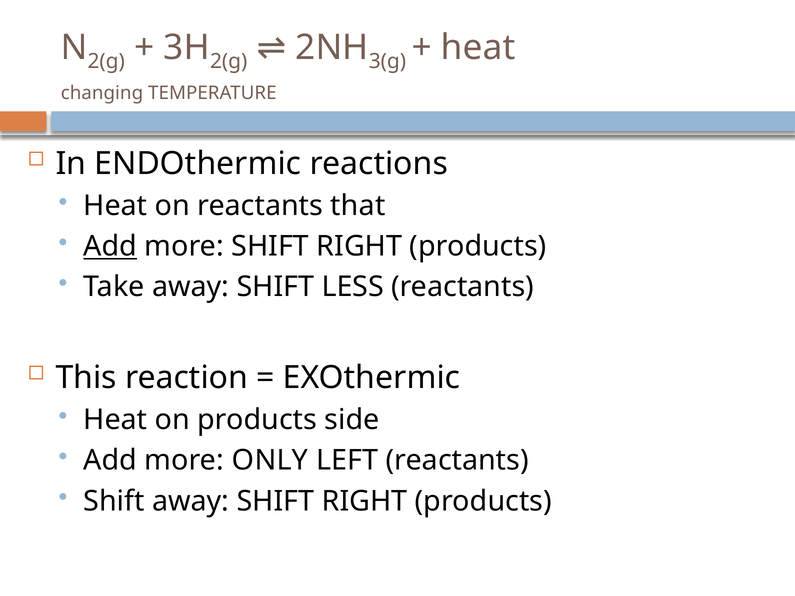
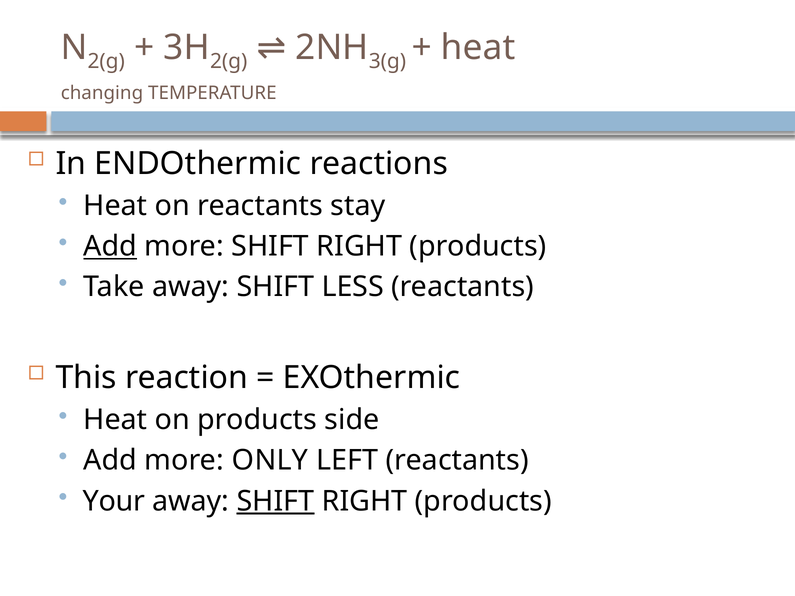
that: that -> stay (358, 206)
Shift: Shift -> Your (114, 501)
SHIFT underline: none -> present (275, 501)
